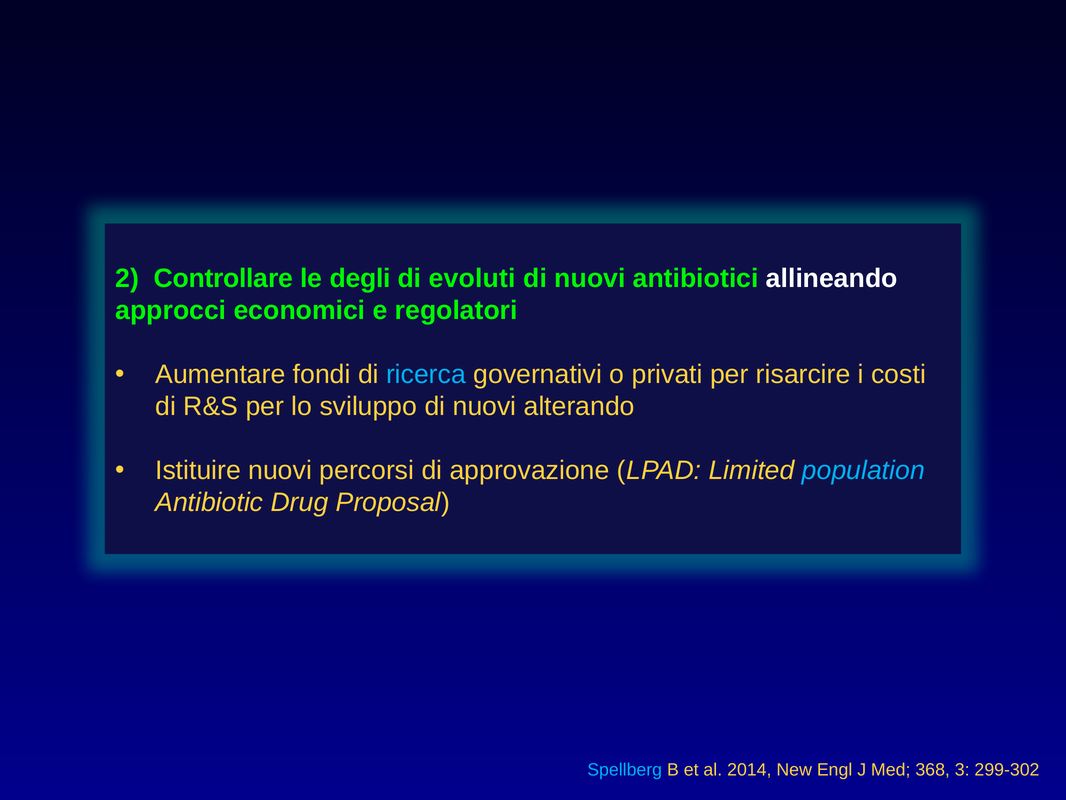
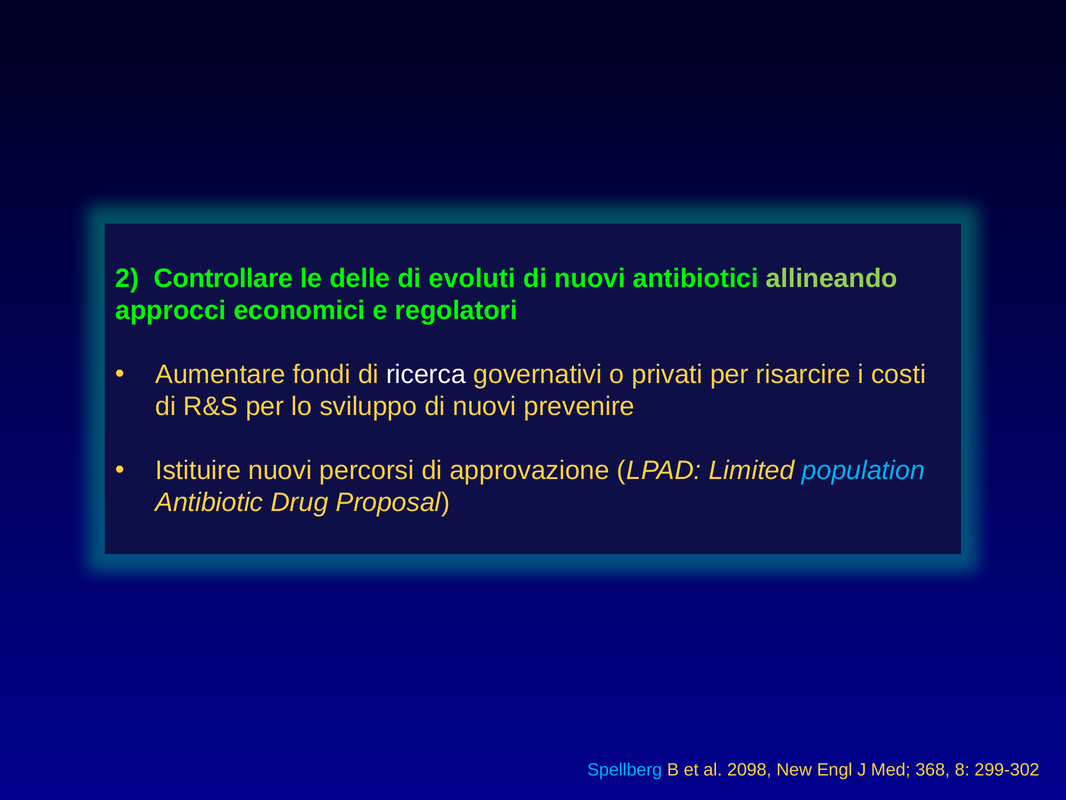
degli: degli -> delle (360, 279)
allineando colour: white -> light green (832, 279)
ricerca colour: light blue -> white (426, 374)
alterando: alterando -> prevenire (579, 406)
2014: 2014 -> 2098 (749, 769)
3: 3 -> 8 (962, 769)
